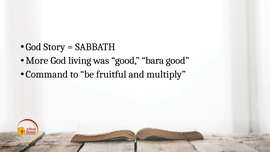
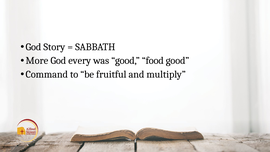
living: living -> every (80, 61)
bara: bara -> food (153, 61)
